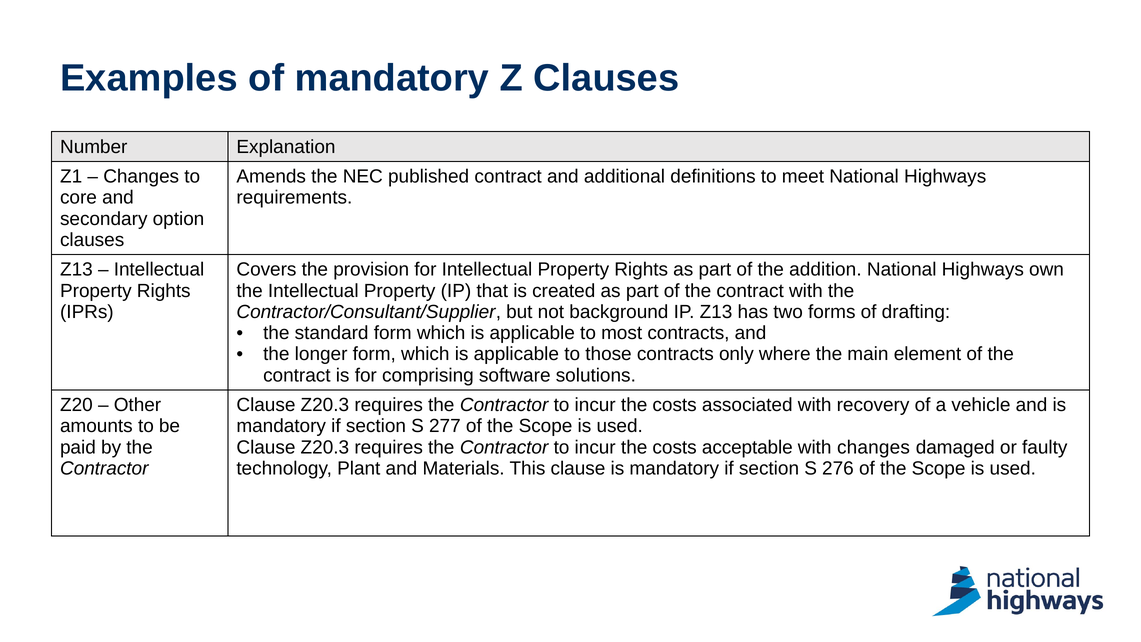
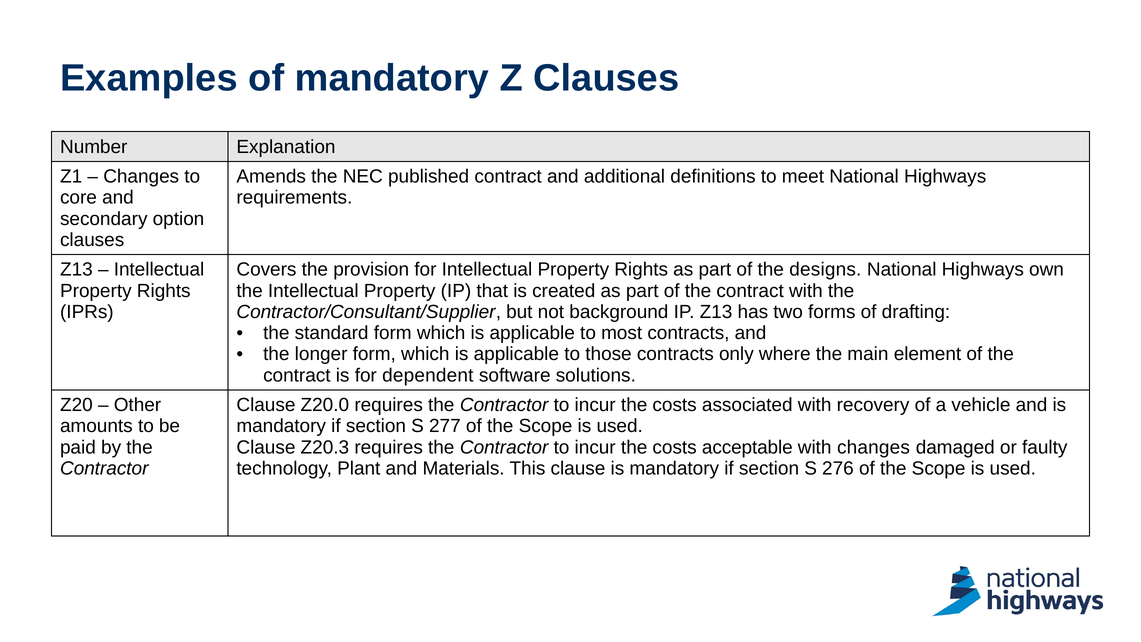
addition: addition -> designs (825, 270)
comprising: comprising -> dependent (428, 375)
Z20.3: Z20.3 -> Z20.0 (325, 405)
